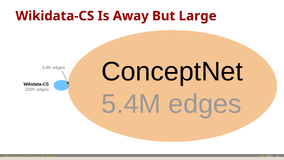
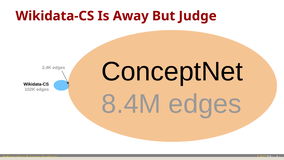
Large: Large -> Judge (198, 16)
5.4M: 5.4M -> 8.4M (131, 104)
